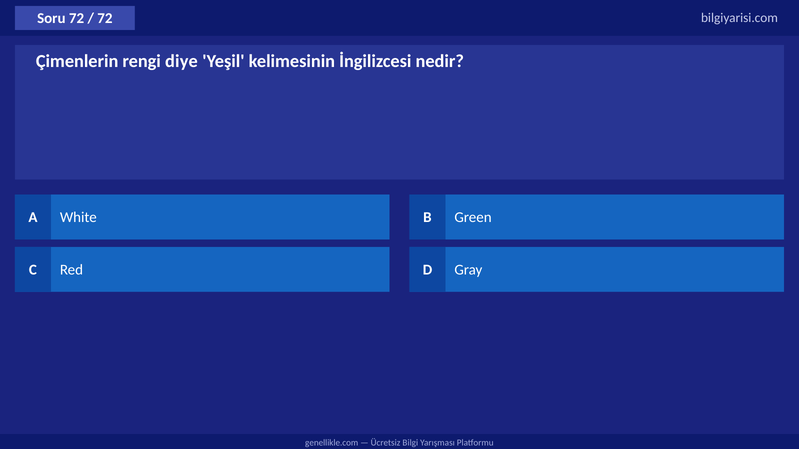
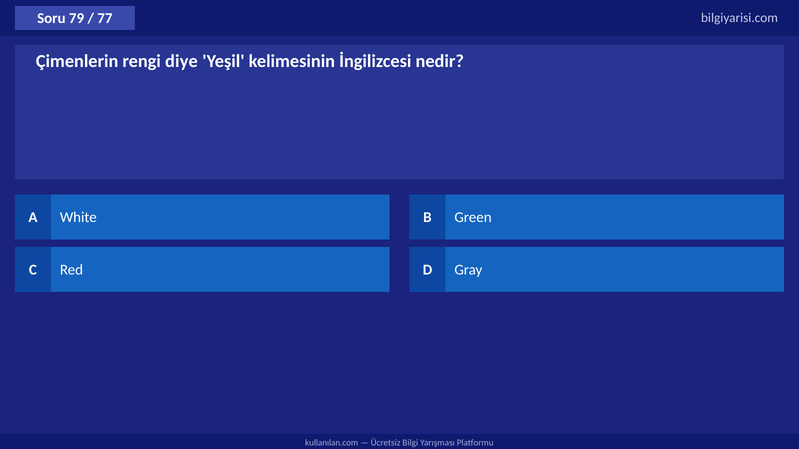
Soru 72: 72 -> 79 (77, 18)
72: 72 -> 77 (105, 18)
genellikle.com: genellikle.com -> kullanılan.com (332, 443)
